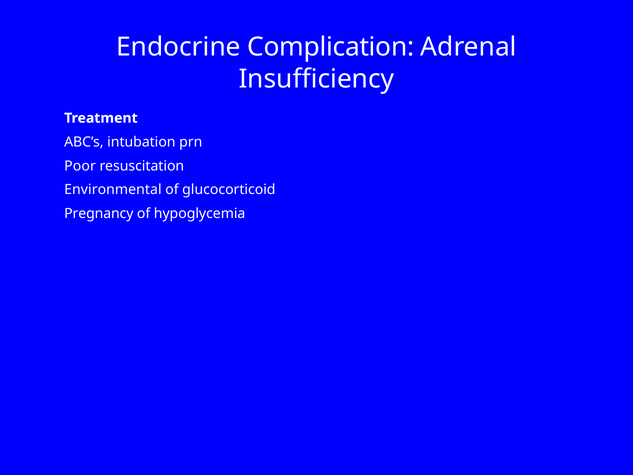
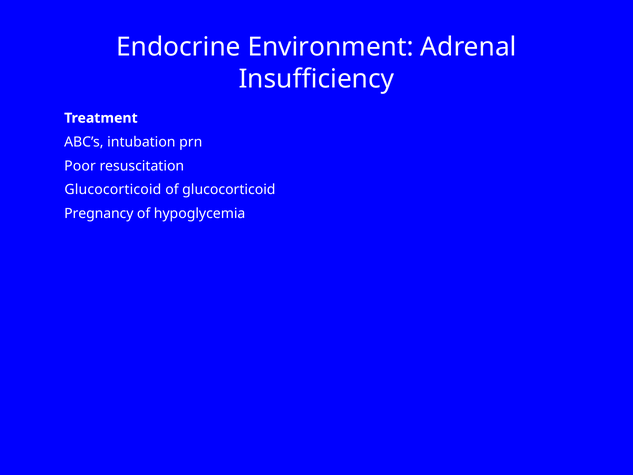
Complication: Complication -> Environment (331, 47)
Environmental: Environmental -> Glucocorticoid (113, 190)
